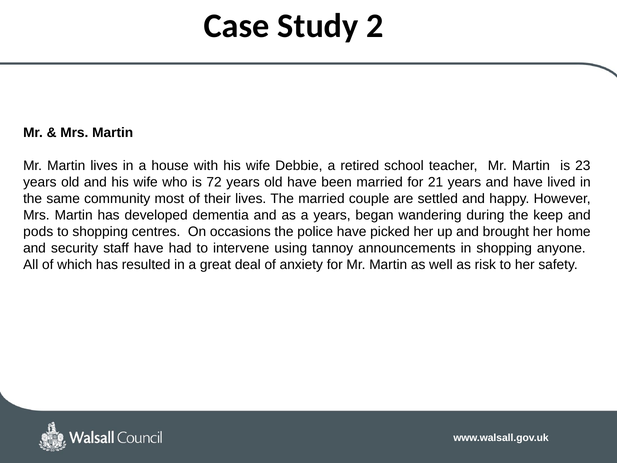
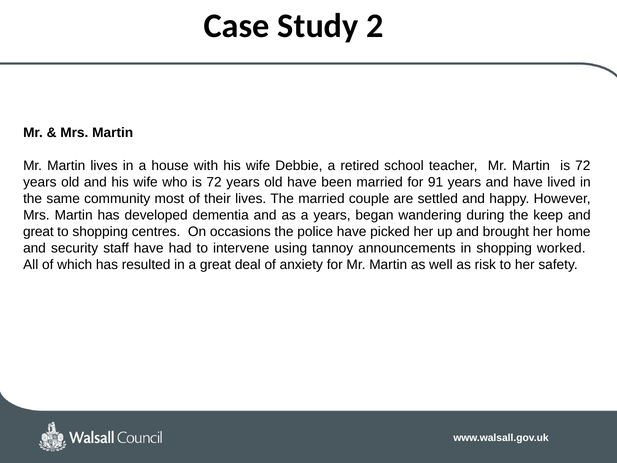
Martin is 23: 23 -> 72 (583, 166)
21: 21 -> 91 (436, 182)
pods: pods -> great (38, 231)
anyone: anyone -> worked (561, 248)
